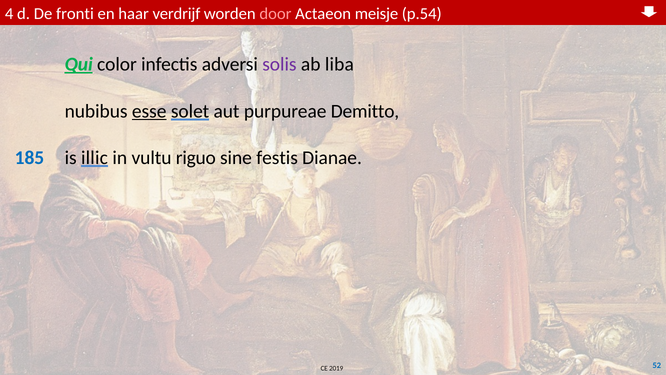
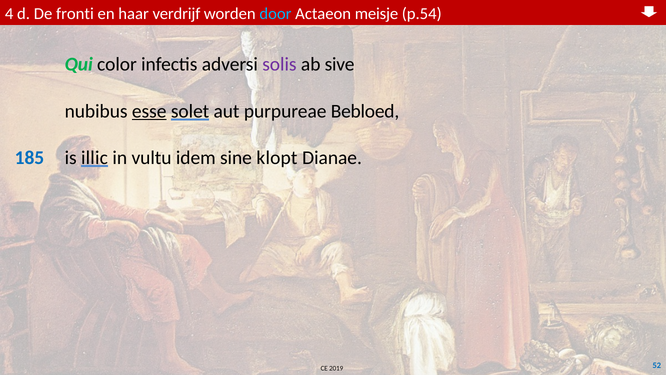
door colour: pink -> light blue (275, 14)
Qui underline: present -> none (79, 64)
liba: liba -> sive (340, 64)
Demitto: Demitto -> Bebloed (365, 111)
riguo: riguo -> idem (196, 158)
festis: festis -> klopt (277, 158)
